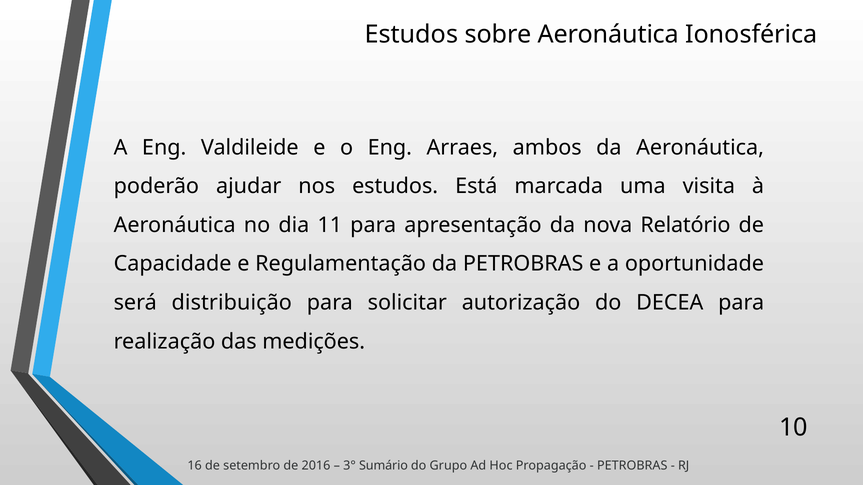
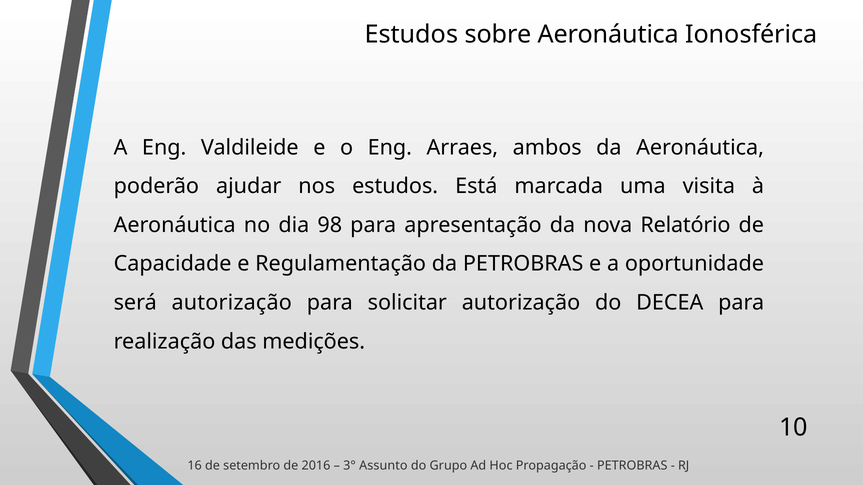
11: 11 -> 98 (330, 225)
será distribuição: distribuição -> autorização (232, 303)
Sumário: Sumário -> Assunto (383, 466)
